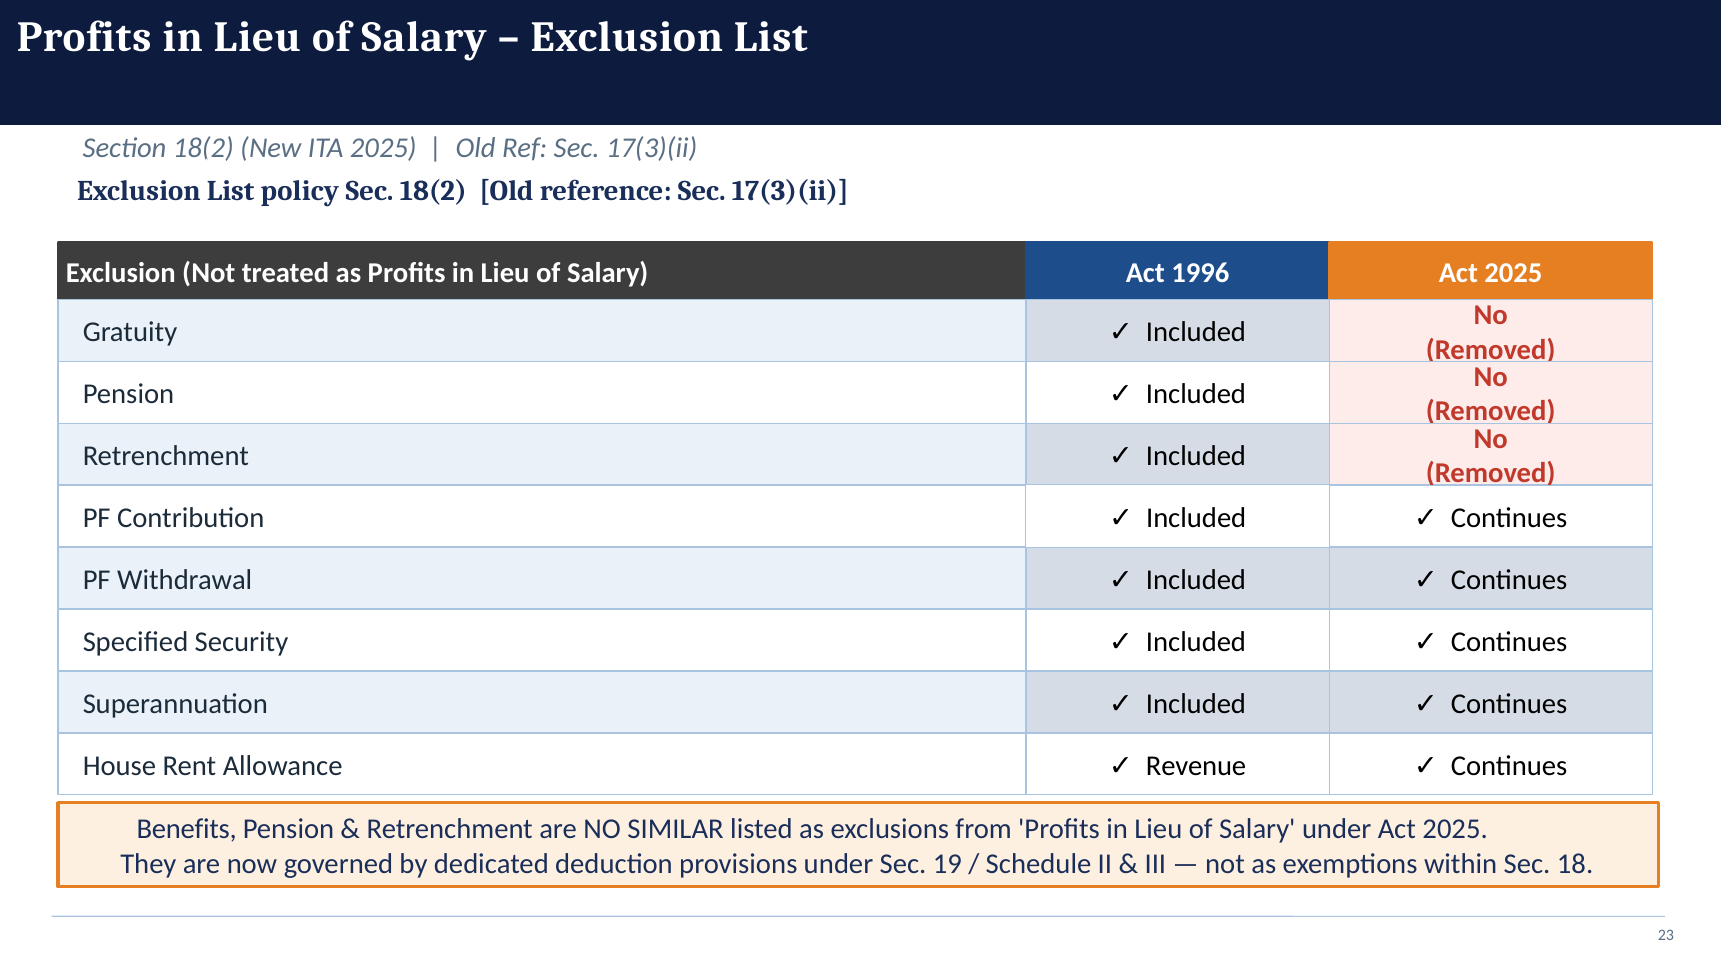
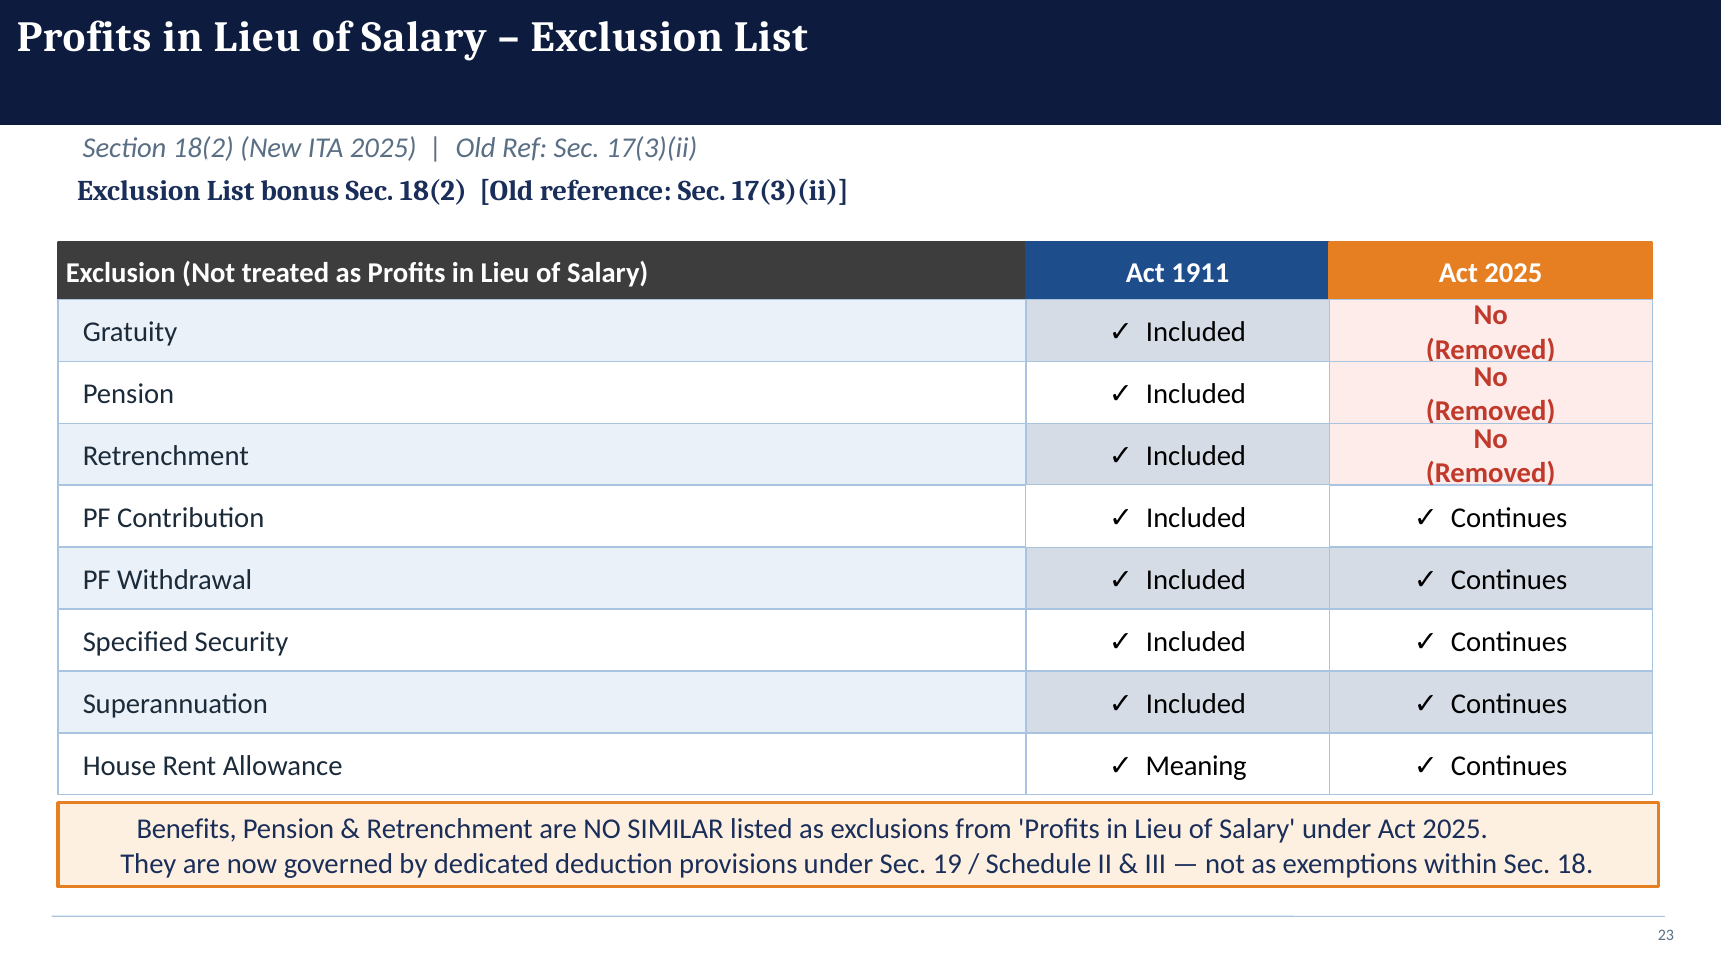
policy: policy -> bonus (300, 191)
1996: 1996 -> 1911 (1200, 273)
Revenue: Revenue -> Meaning (1196, 766)
